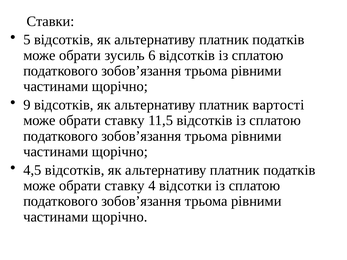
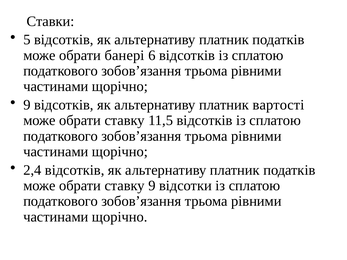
зусиль: зусиль -> банері (125, 55)
4,5: 4,5 -> 2,4 (32, 170)
ставку 4: 4 -> 9 (152, 186)
